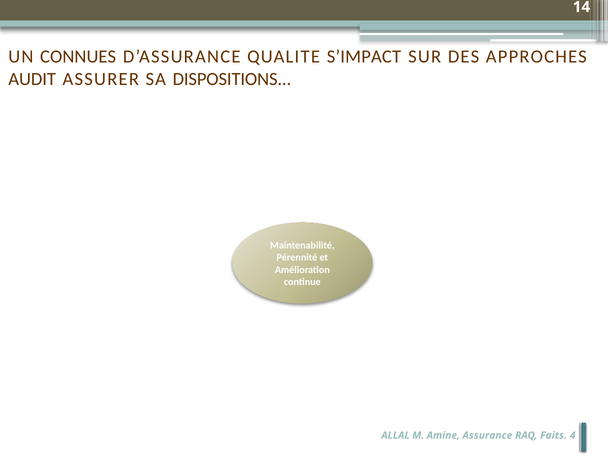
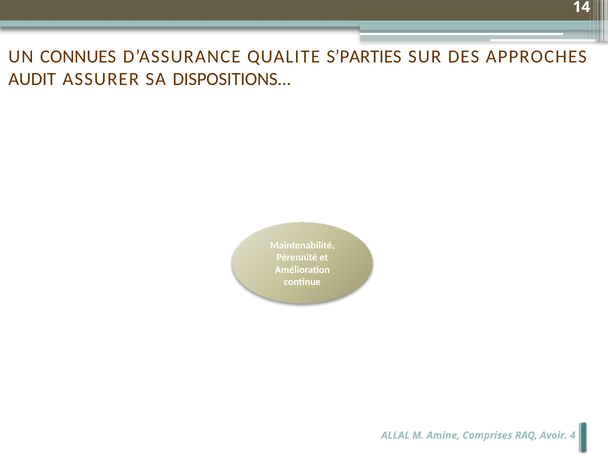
S’IMPACT: S’IMPACT -> S’PARTIES (364, 57)
Assurance: Assurance -> Comprises (487, 435)
Faits: Faits -> Avoir (554, 435)
